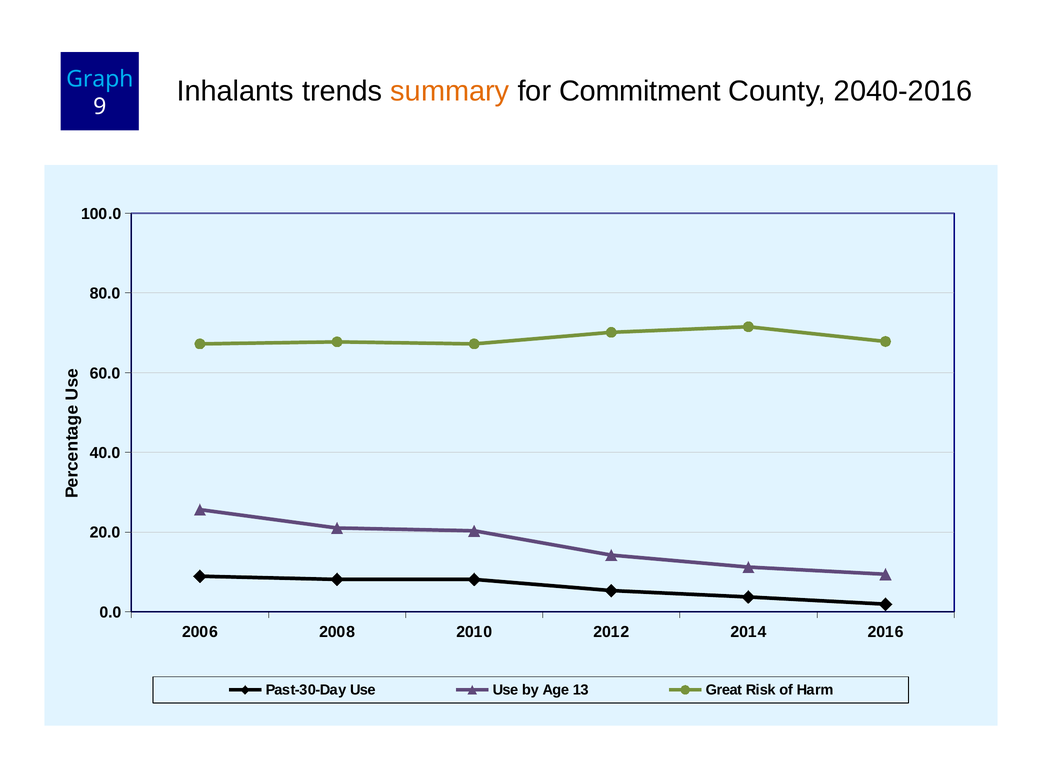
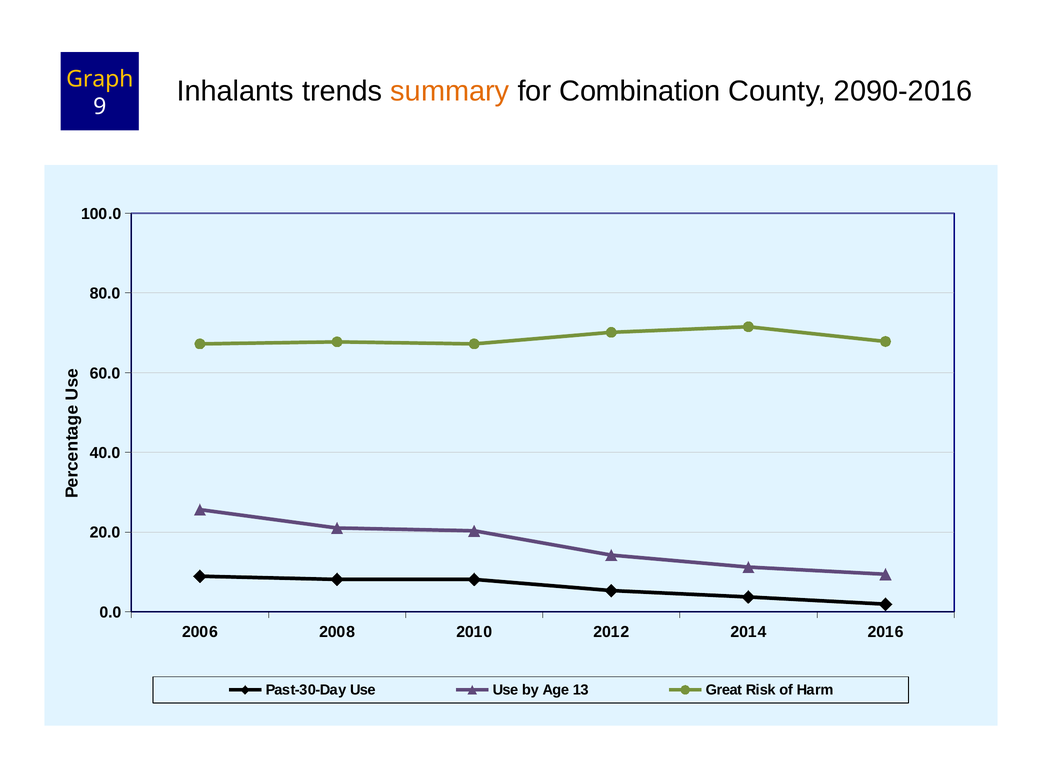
Graph colour: light blue -> yellow (100, 79)
Commitment: Commitment -> Combination (640, 91)
2040-2016: 2040-2016 -> 2090-2016 (903, 91)
